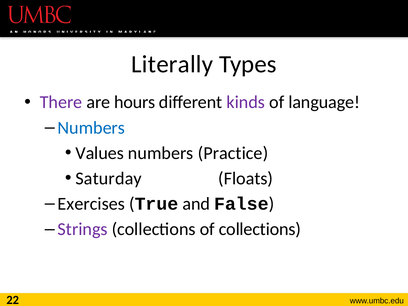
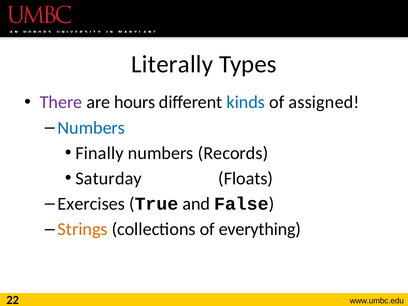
kinds colour: purple -> blue (246, 102)
language: language -> assigned (324, 102)
Values: Values -> Finally (100, 153)
Practice: Practice -> Records (233, 153)
Strings colour: purple -> orange (83, 229)
of collections: collections -> everything (260, 229)
